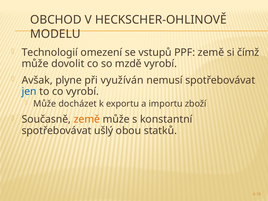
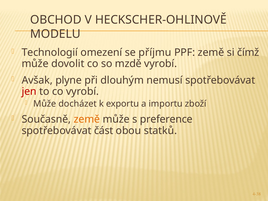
vstupů: vstupů -> příjmu (155, 52)
využíván: využíván -> dlouhým (122, 80)
jen colour: blue -> red (29, 91)
konstantní: konstantní -> preference (166, 119)
ušlý: ušlý -> část (104, 131)
